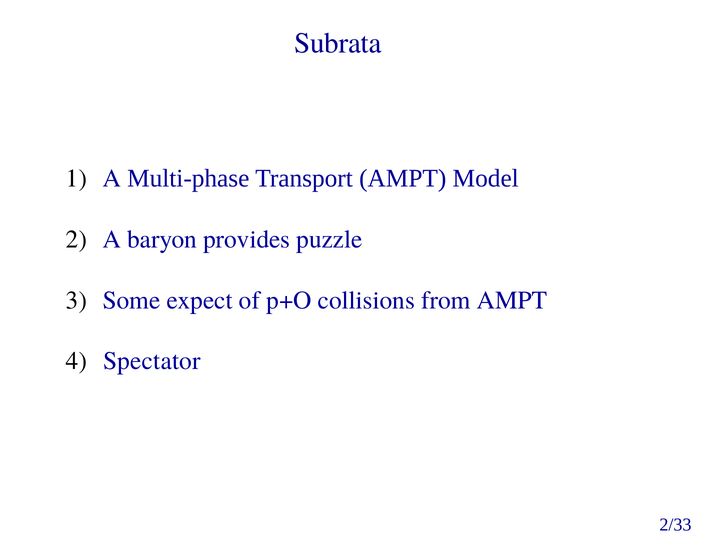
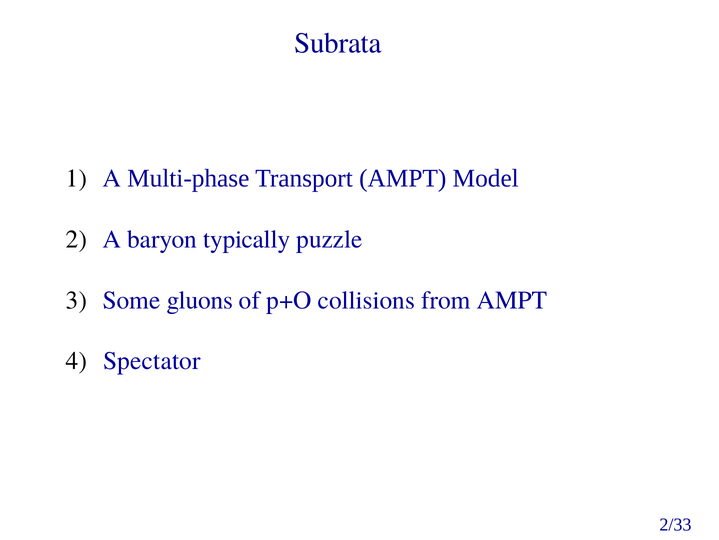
provides: provides -> typically (247, 239)
expect: expect -> gluons (200, 300)
